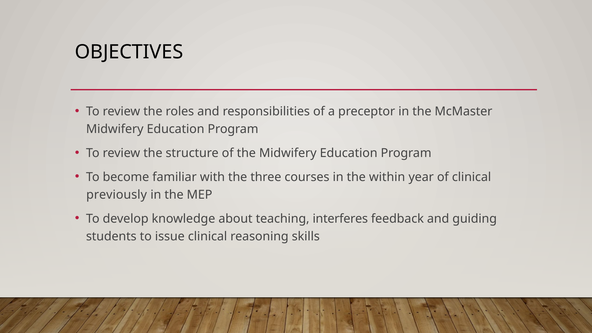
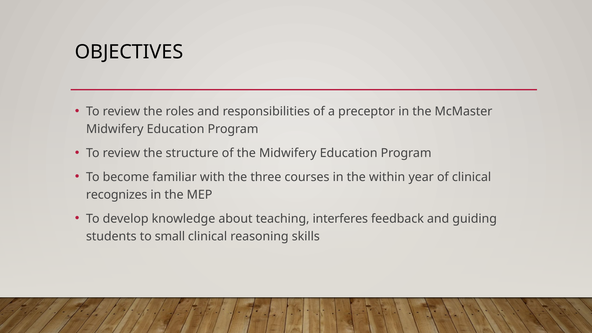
previously: previously -> recognizes (117, 195)
issue: issue -> small (170, 236)
